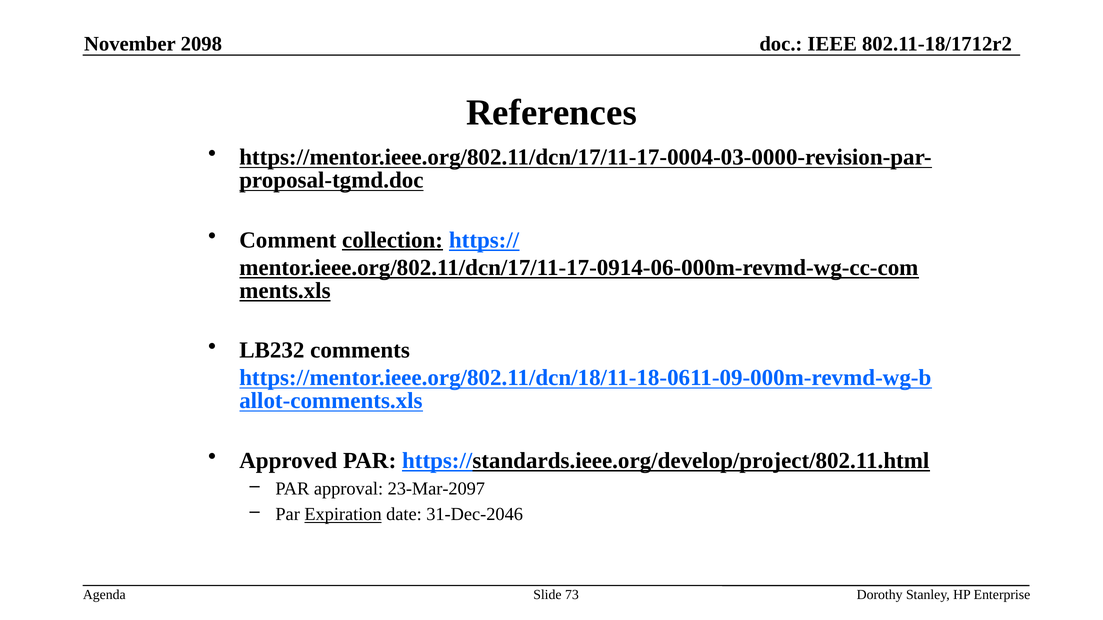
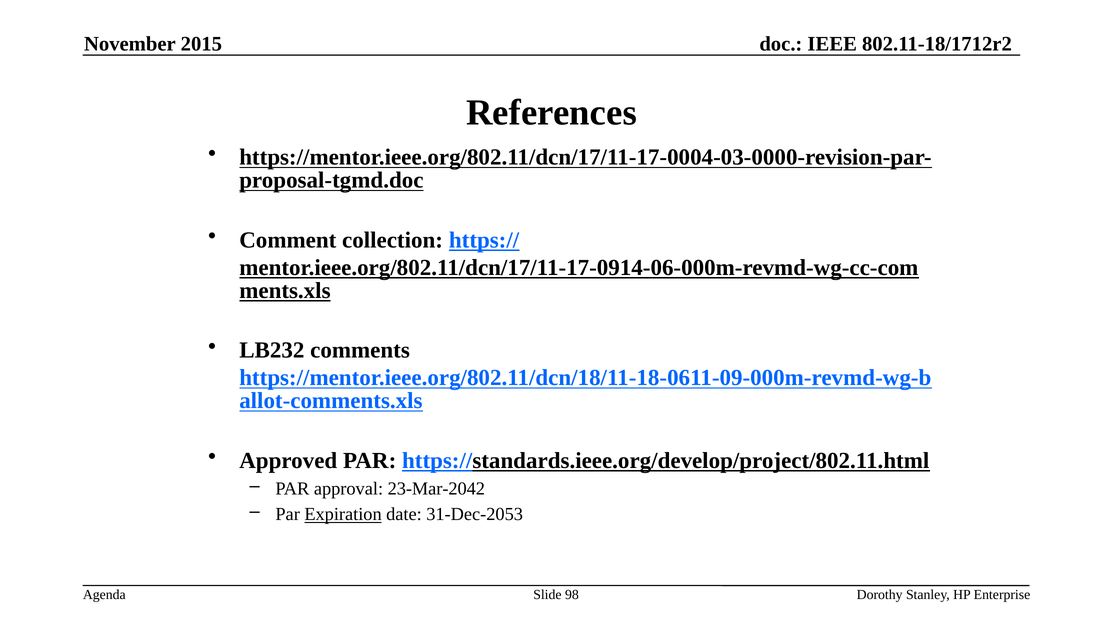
2098: 2098 -> 2015 (201, 44)
collection underline: present -> none (393, 240)
23-Mar-2097: 23-Mar-2097 -> 23-Mar-2042 (436, 489)
31-Dec-2046: 31-Dec-2046 -> 31-Dec-2053 (475, 515)
73: 73 -> 98 (572, 595)
